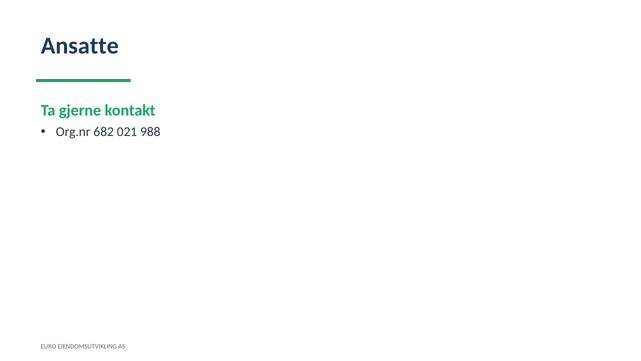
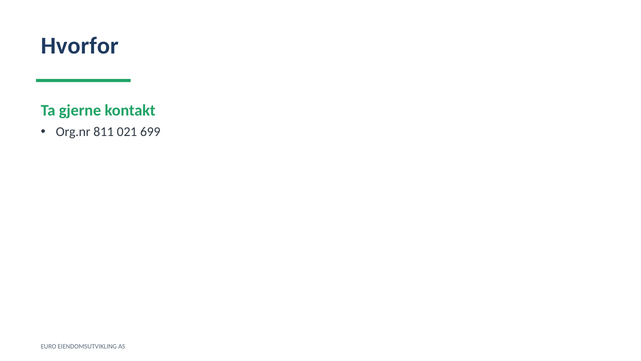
Ansatte: Ansatte -> Hvorfor (80, 46)
682: 682 -> 811 (104, 132)
988: 988 -> 699 (150, 132)
